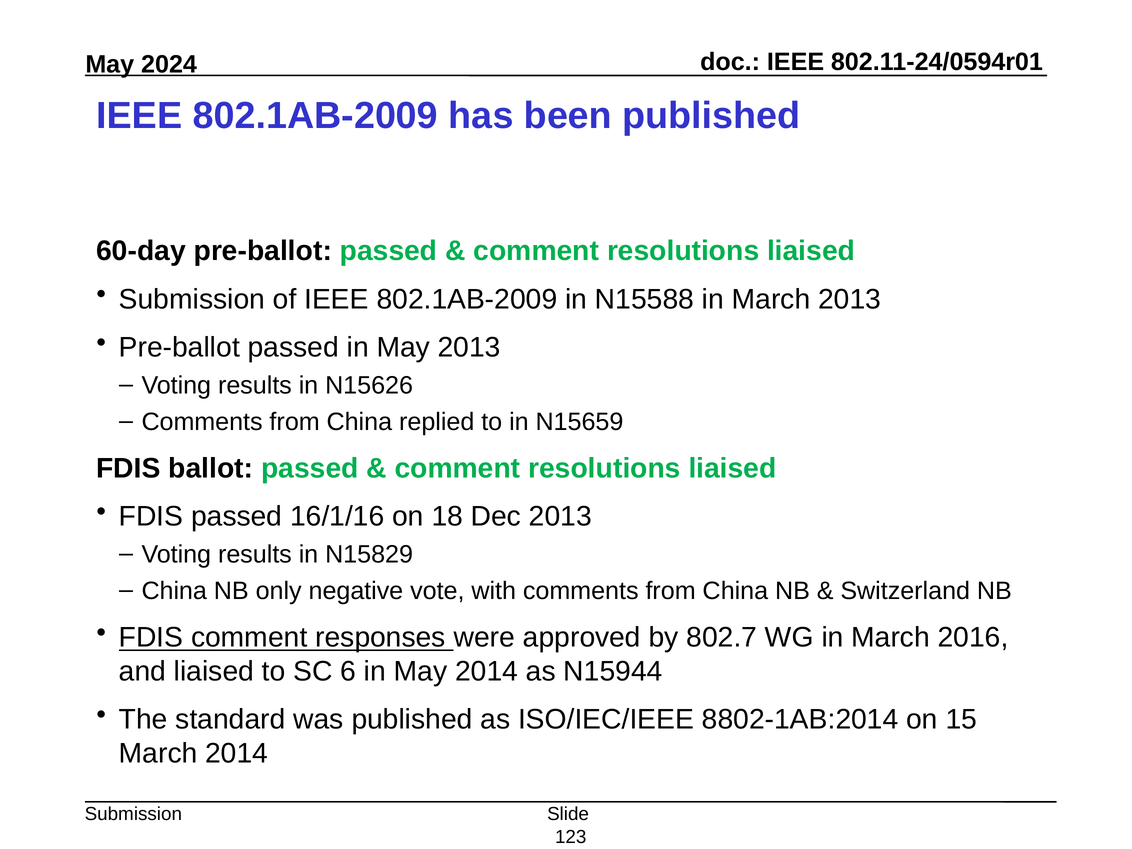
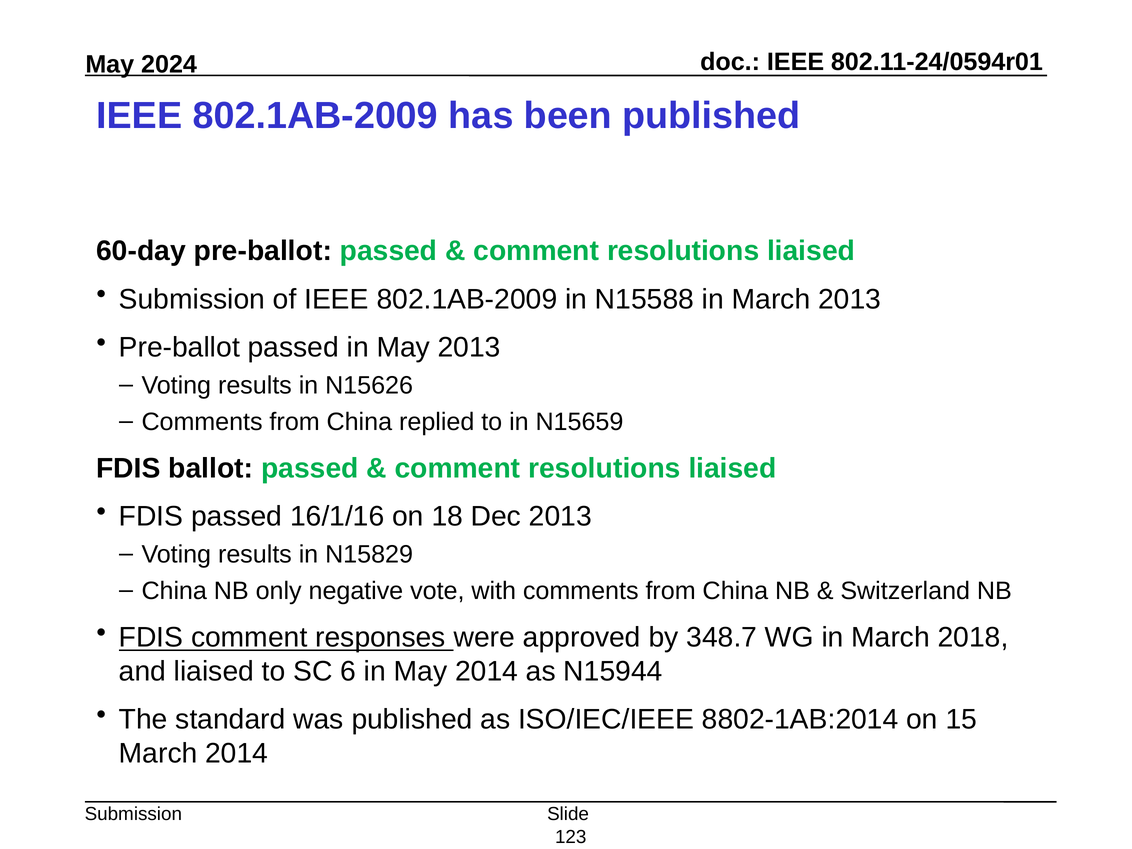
802.7: 802.7 -> 348.7 (722, 638)
2016: 2016 -> 2018 (973, 638)
